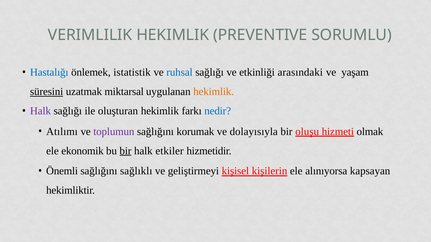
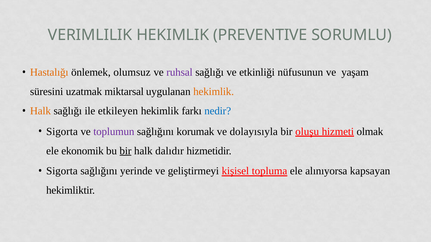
Hastalığı colour: blue -> orange (49, 72)
istatistik: istatistik -> olumsuz (132, 72)
ruhsal colour: blue -> purple (179, 72)
arasındaki: arasındaki -> nüfusunun (300, 72)
süresini underline: present -> none (47, 92)
Halk colour: purple -> orange (40, 111)
oluşturan: oluşturan -> etkileyen (118, 111)
Atılımı: Atılımı -> Sigorta (62, 132)
etkiler: etkiler -> dalıdır (170, 151)
Önemli: Önemli -> Sigorta (62, 171)
sağlıklı: sağlıklı -> yerinde (136, 171)
kişilerin: kişilerin -> topluma (270, 171)
